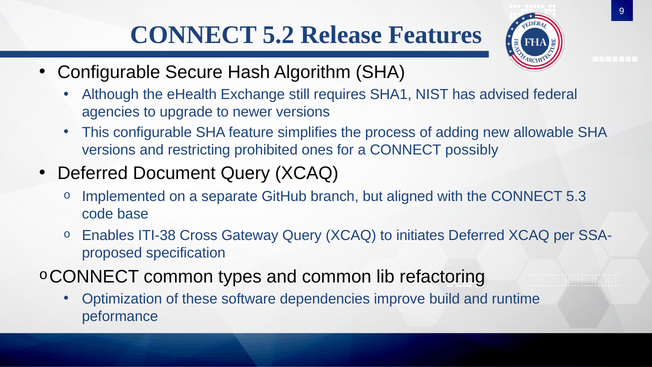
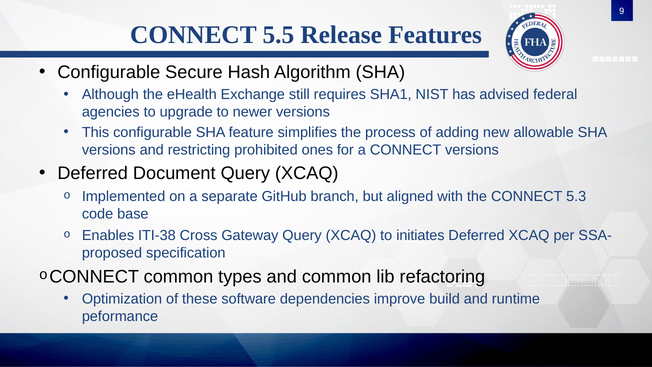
5.2: 5.2 -> 5.5 (278, 35)
CONNECT possibly: possibly -> versions (472, 150)
